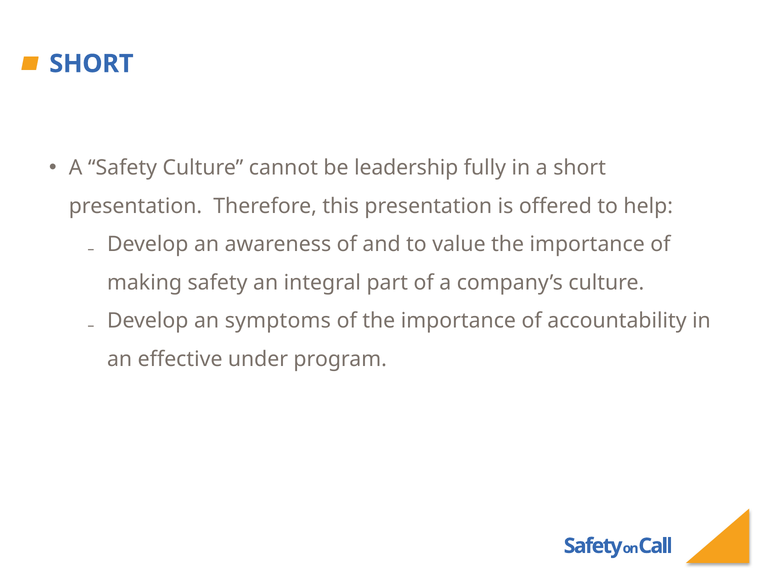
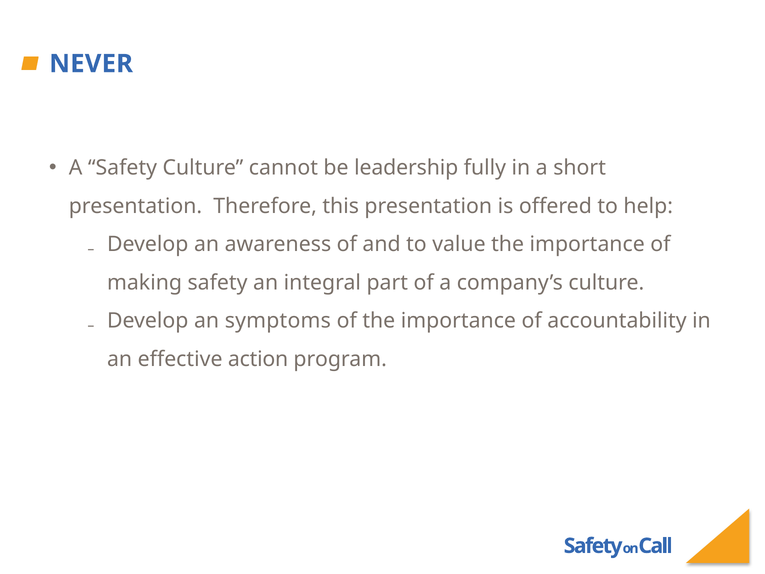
SHORT: SHORT -> NEVER (91, 64)
under: under -> action (258, 359)
